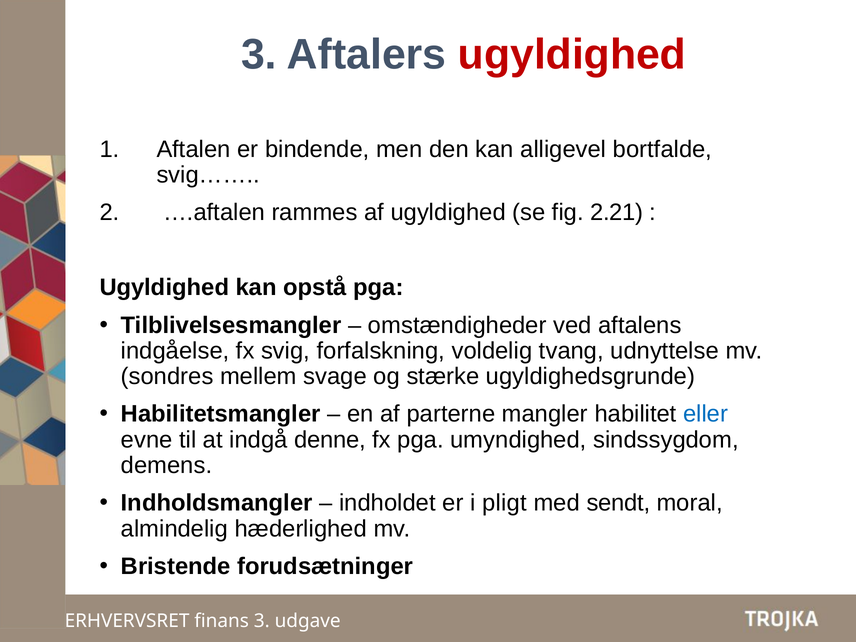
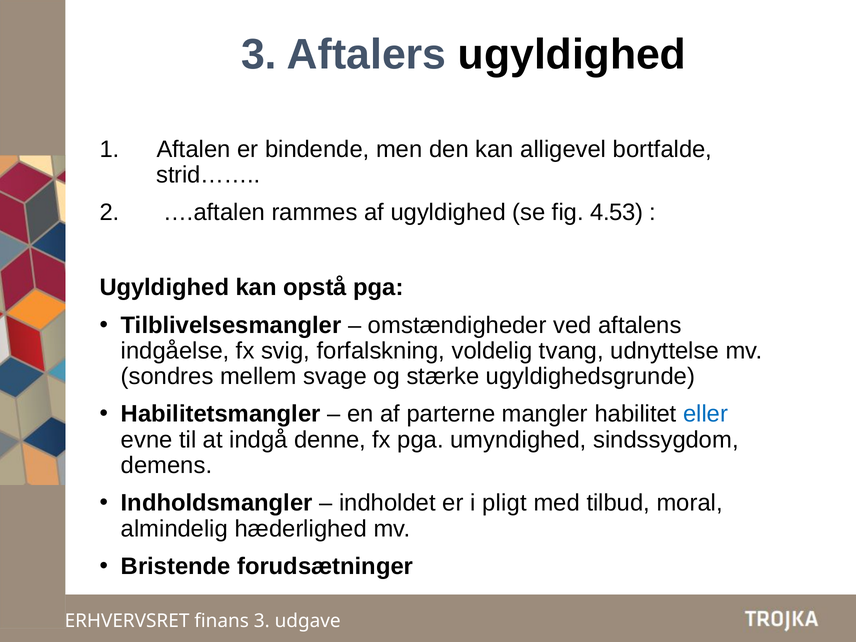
ugyldighed colour: red -> black (572, 55)
svig……: svig…… -> strid…… (208, 175)
2.21: 2.21 -> 4.53 (617, 212)
sendt: sendt -> tilbud (618, 503)
